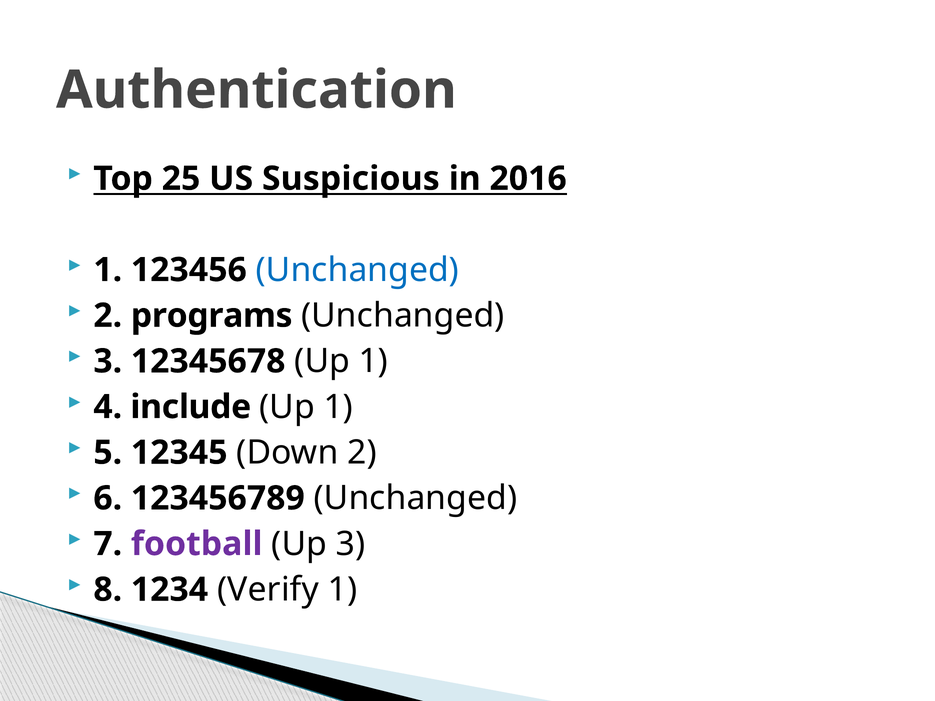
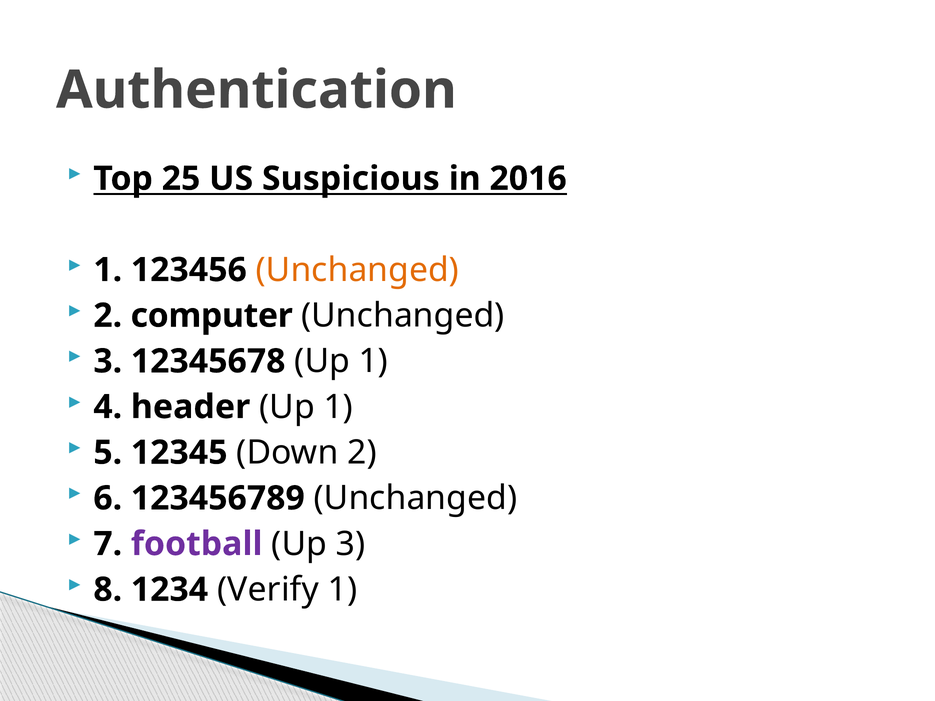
Unchanged colour: blue -> orange (357, 270)
programs: programs -> computer (212, 316)
include: include -> header (191, 407)
